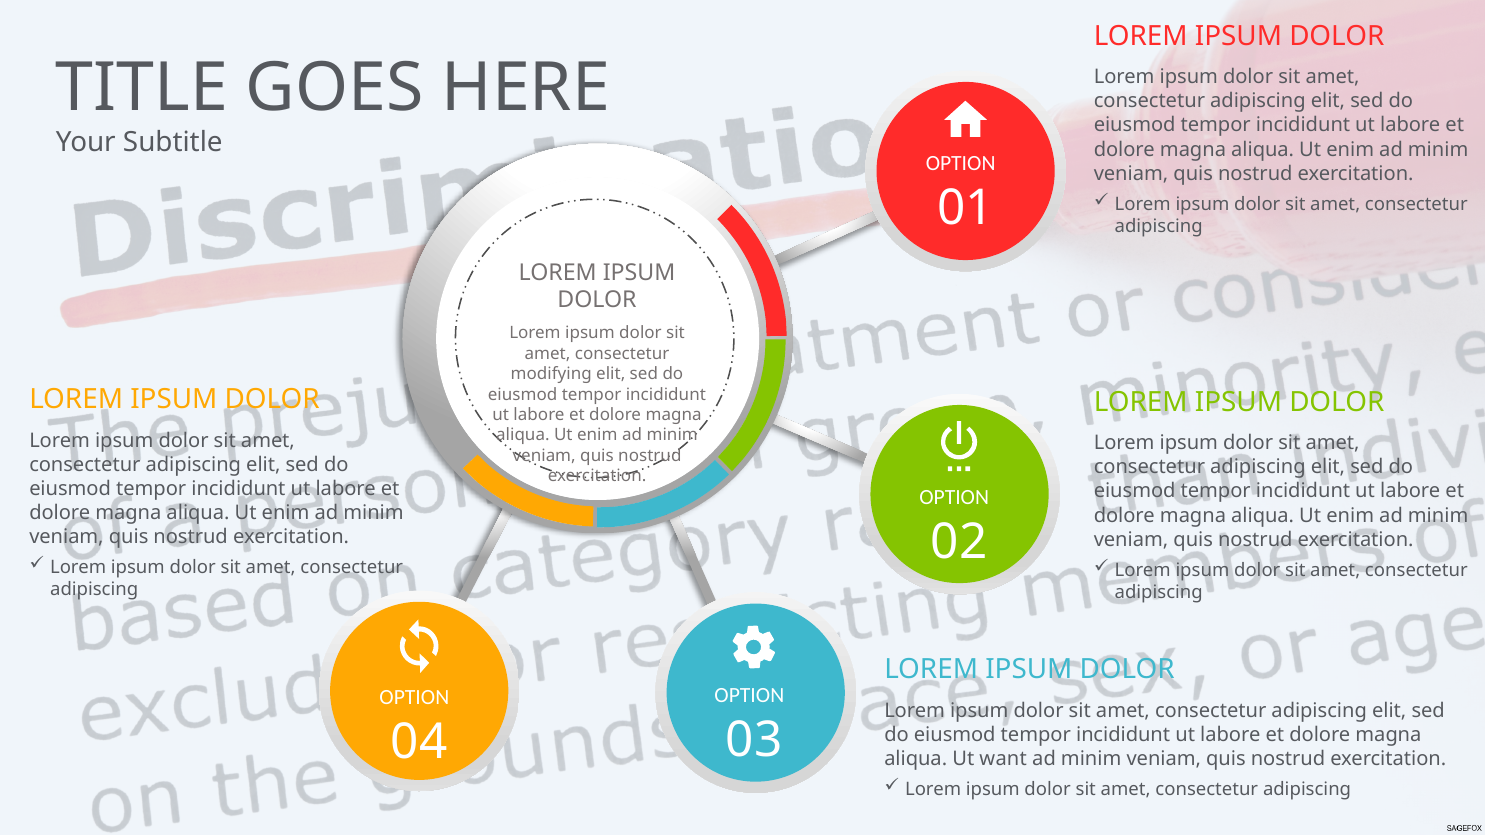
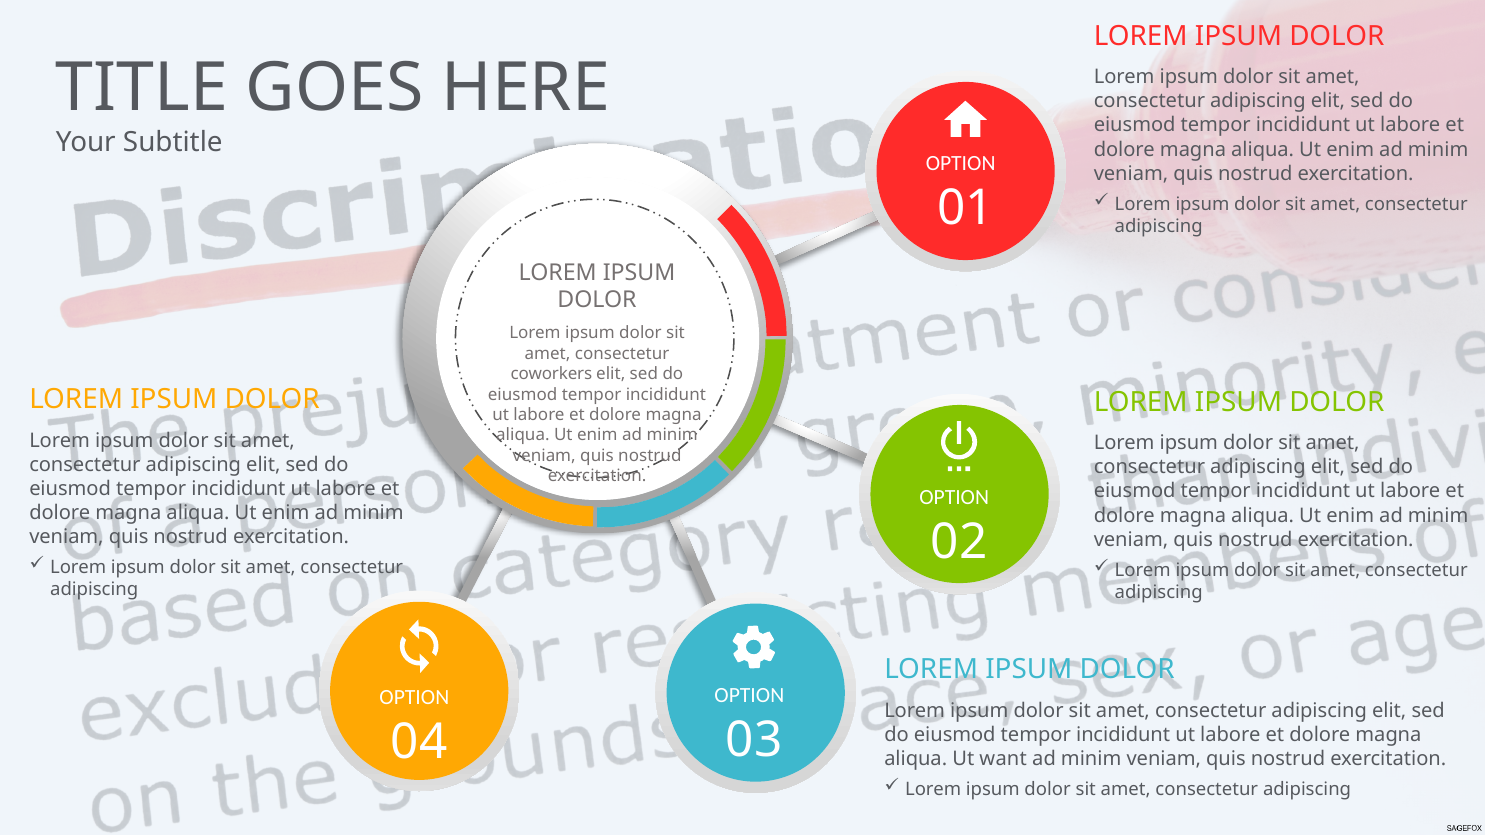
modifying: modifying -> coworkers (551, 374)
